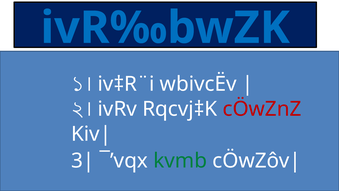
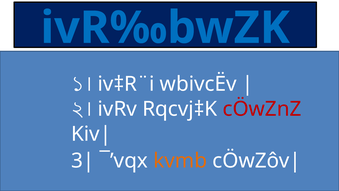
kvmb colour: green -> orange (180, 160)
